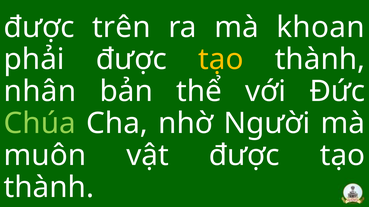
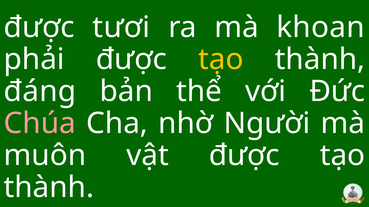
trên: trên -> tươi (121, 27)
nhân: nhân -> đáng (40, 92)
Chúa colour: light green -> pink (40, 124)
